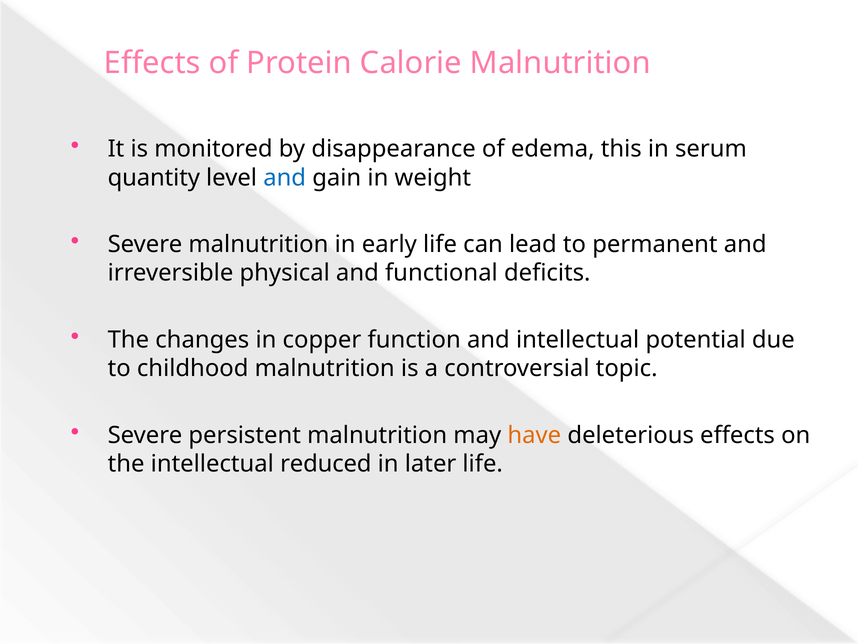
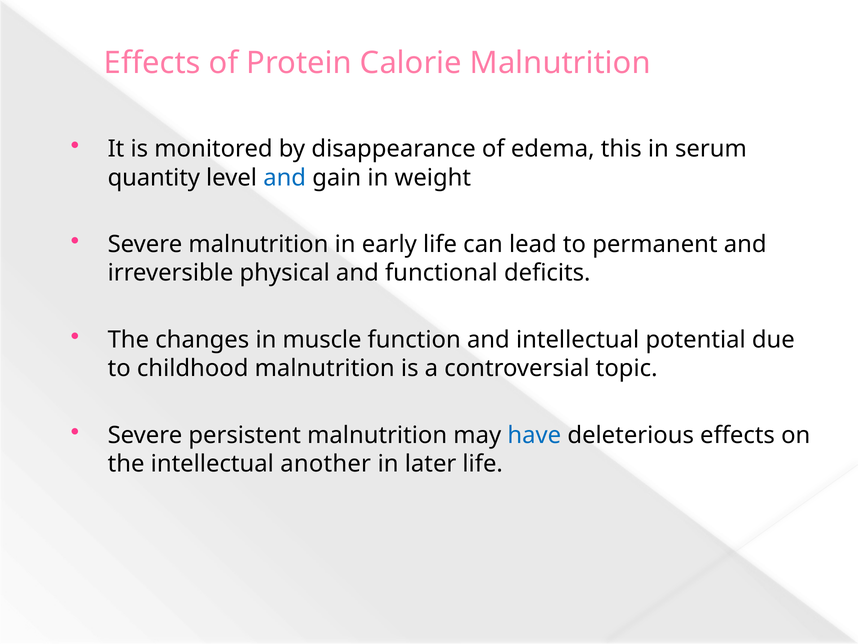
copper: copper -> muscle (322, 340)
have colour: orange -> blue (534, 435)
reduced: reduced -> another (326, 464)
